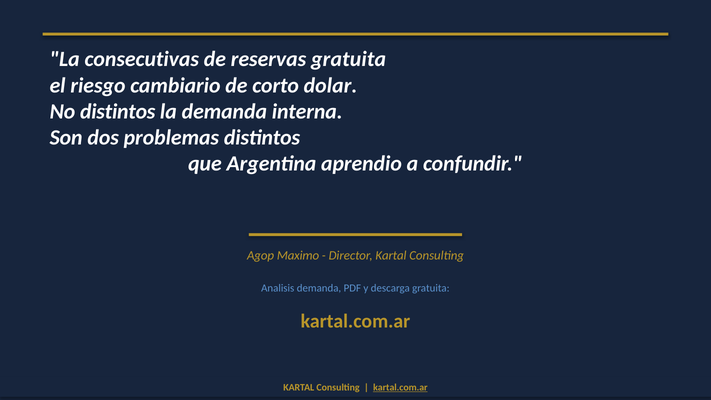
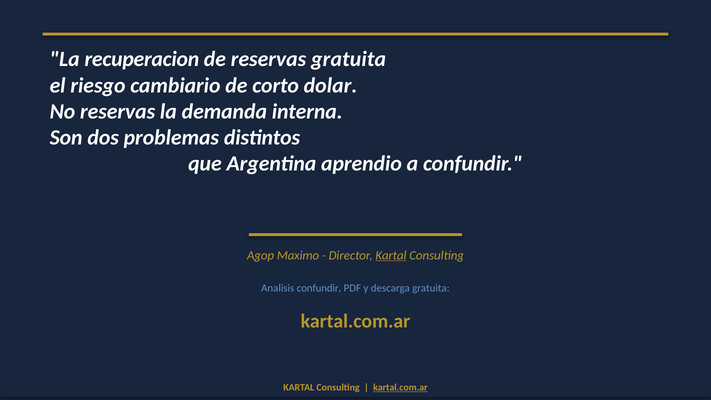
consecutivas: consecutivas -> recuperacion (142, 59)
No distintos: distintos -> reservas (118, 111)
Kartal underline: none -> present (391, 255)
Analisis demanda: demanda -> confundir (319, 288)
